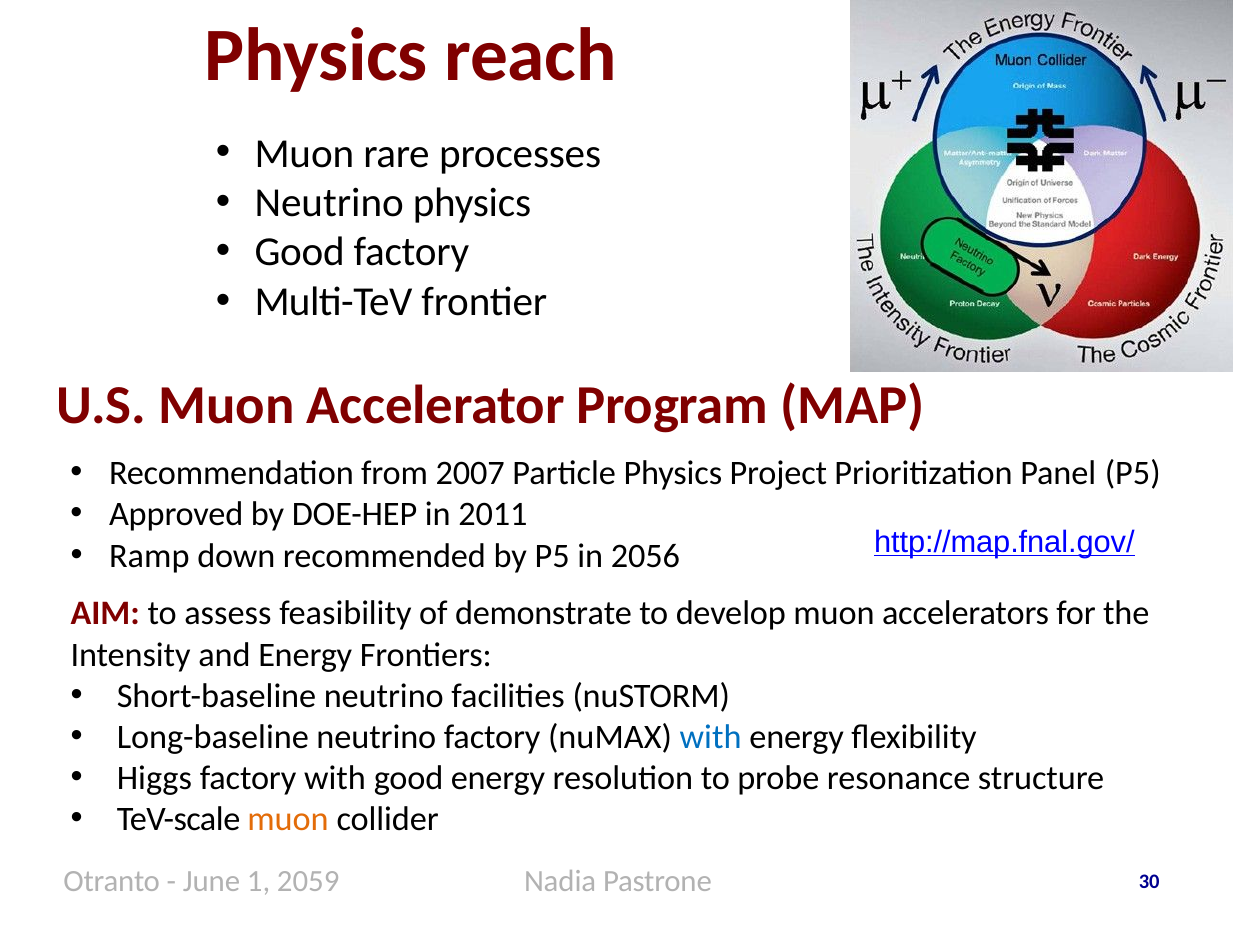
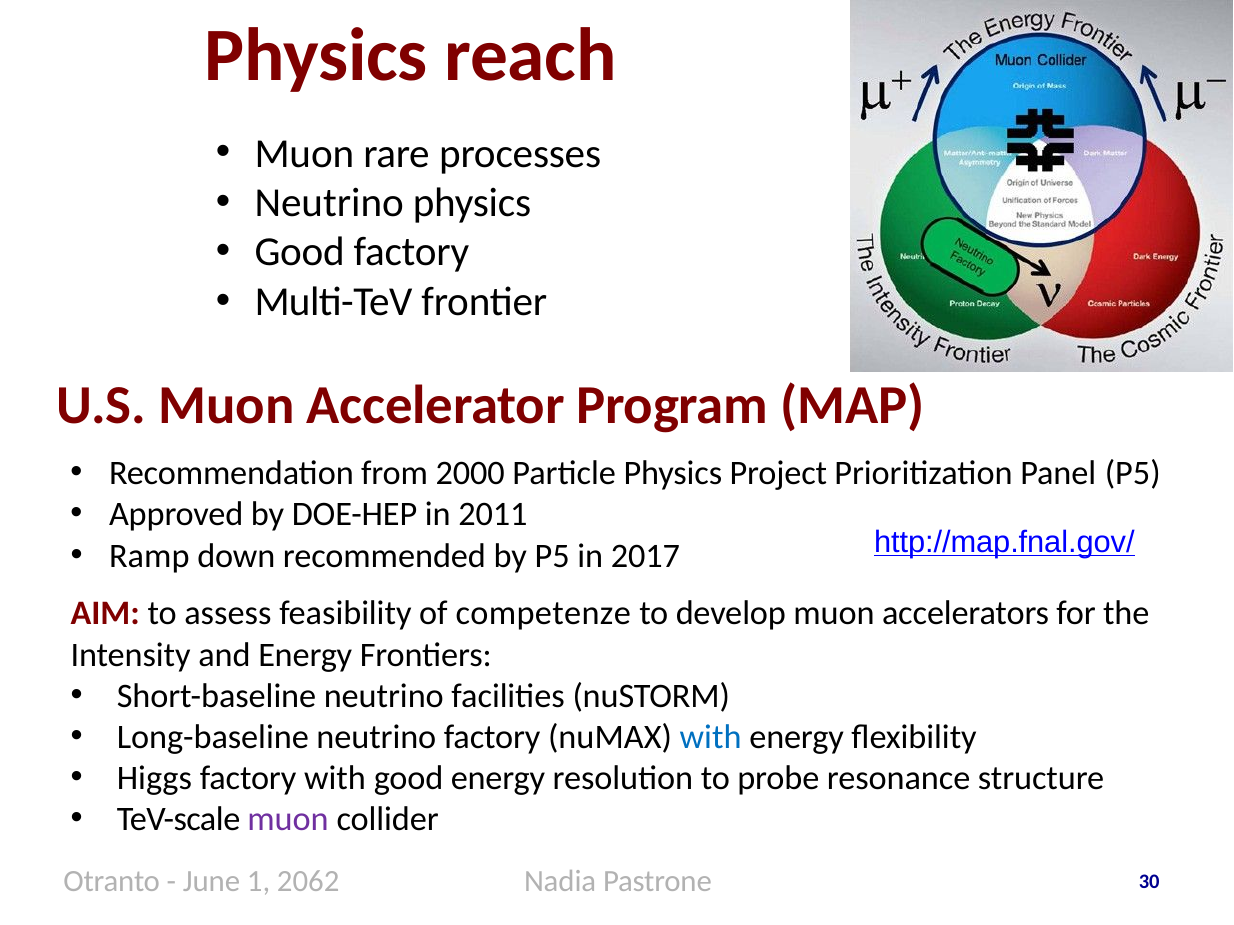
2007: 2007 -> 2000 (470, 473)
2056: 2056 -> 2017 (645, 556)
demonstrate: demonstrate -> competenze (543, 614)
muon colour: orange -> purple (288, 820)
2059: 2059 -> 2062 (308, 882)
